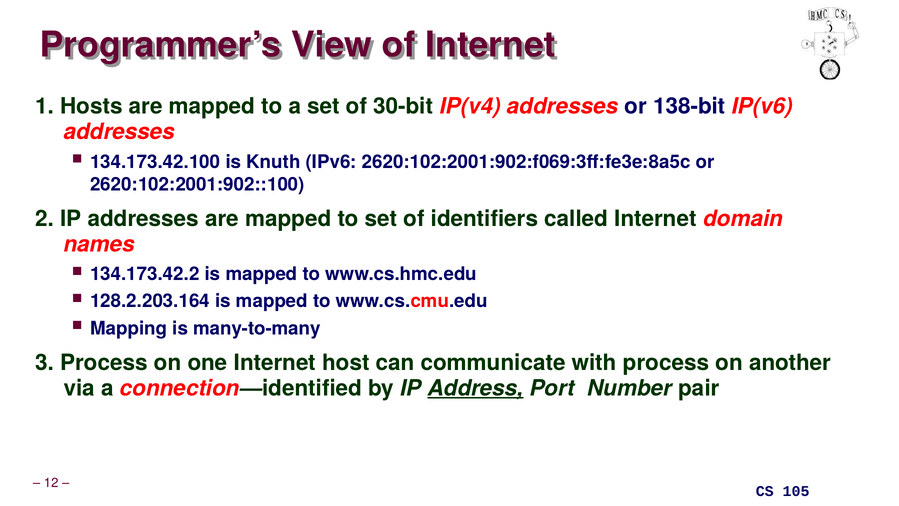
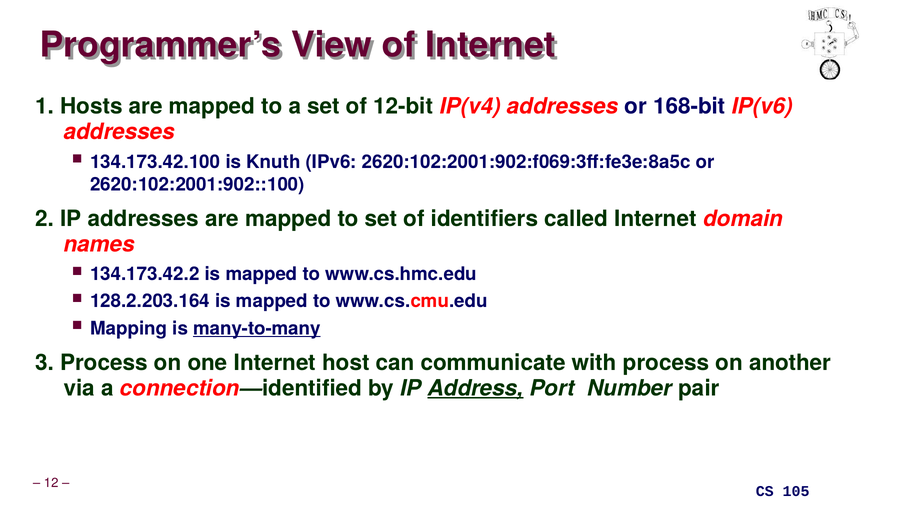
30-bit: 30-bit -> 12-bit (403, 106)
138-bit: 138-bit -> 168-bit (689, 106)
many-to-many underline: none -> present (257, 328)
